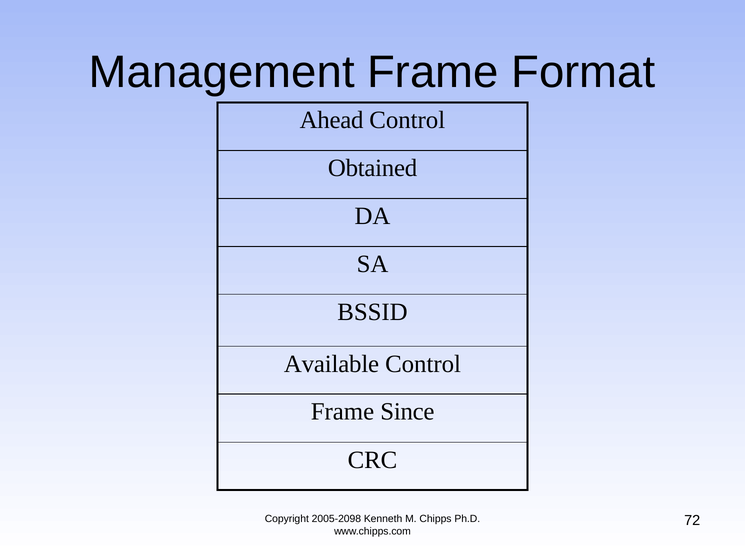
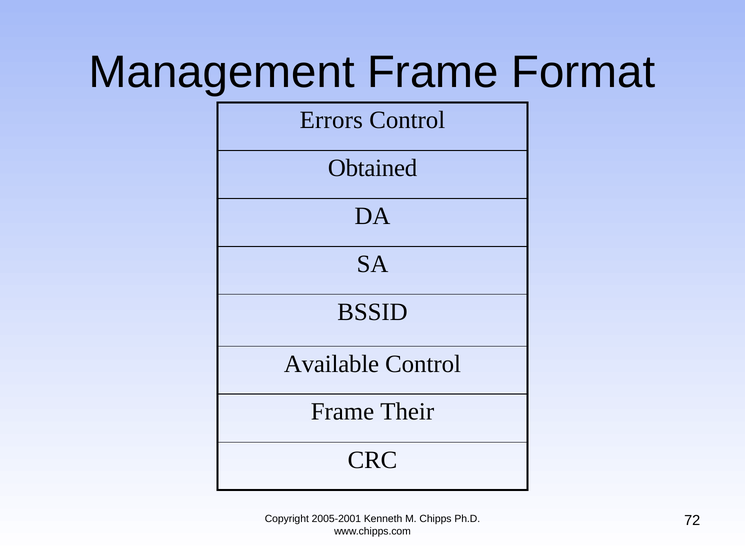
Ahead: Ahead -> Errors (331, 120)
Since: Since -> Their (407, 412)
2005-2098: 2005-2098 -> 2005-2001 (336, 519)
